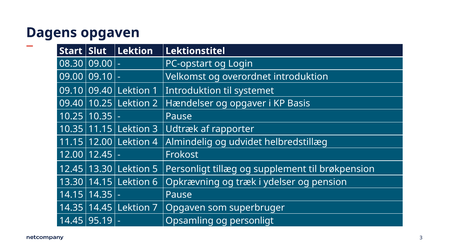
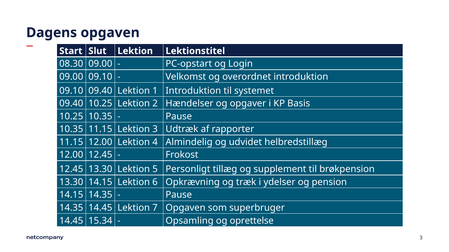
95.19: 95.19 -> 15.34 (100, 221)
og personligt: personligt -> oprettelse (252, 221)
